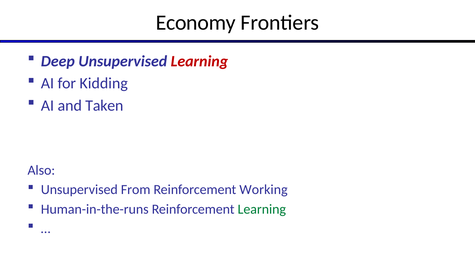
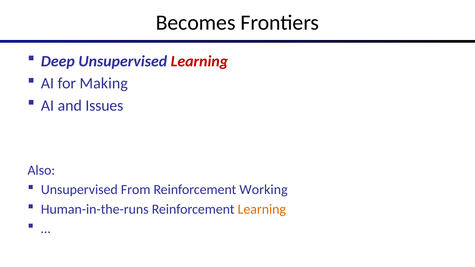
Economy: Economy -> Becomes (196, 23)
Kidding: Kidding -> Making (104, 83)
Taken: Taken -> Issues (104, 106)
Learning colour: green -> orange (262, 209)
